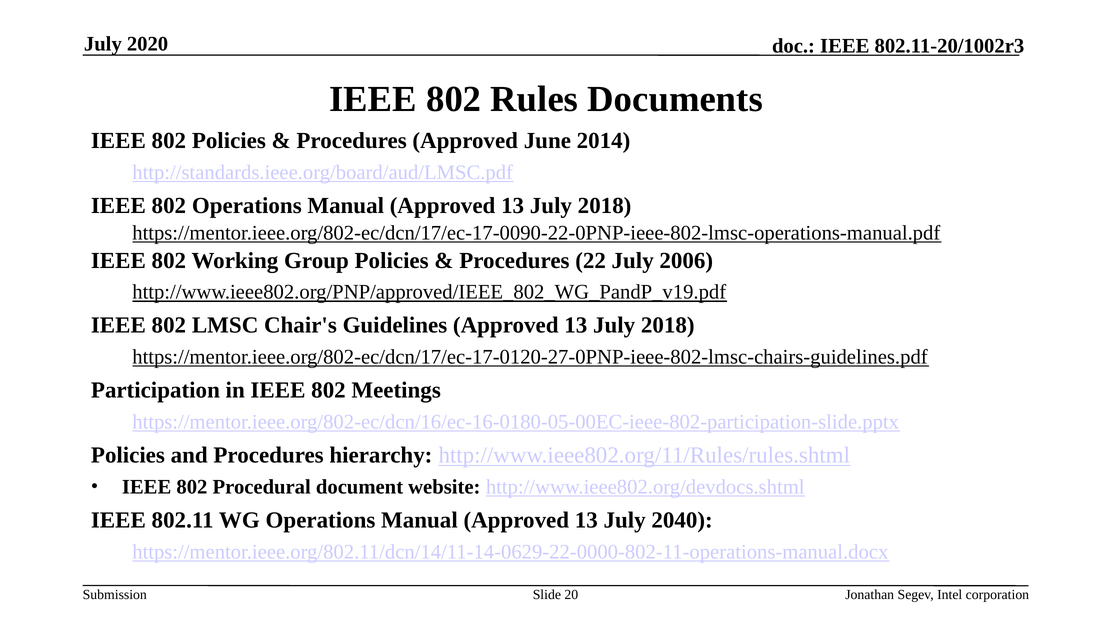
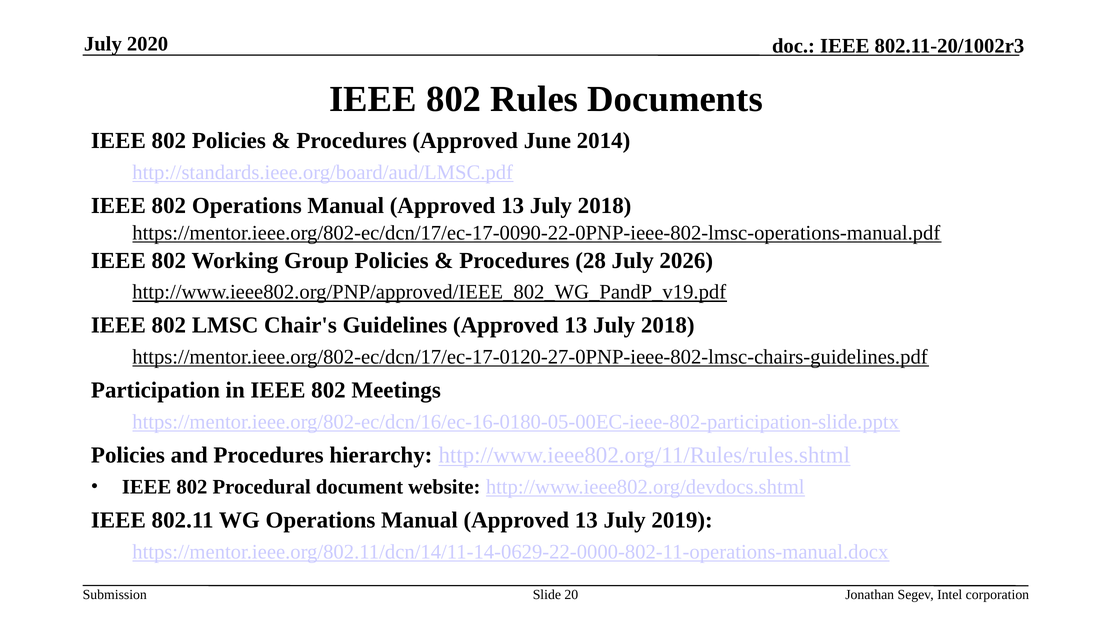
22: 22 -> 28 (591, 260)
2006: 2006 -> 2026 (686, 260)
2040: 2040 -> 2019 (682, 520)
